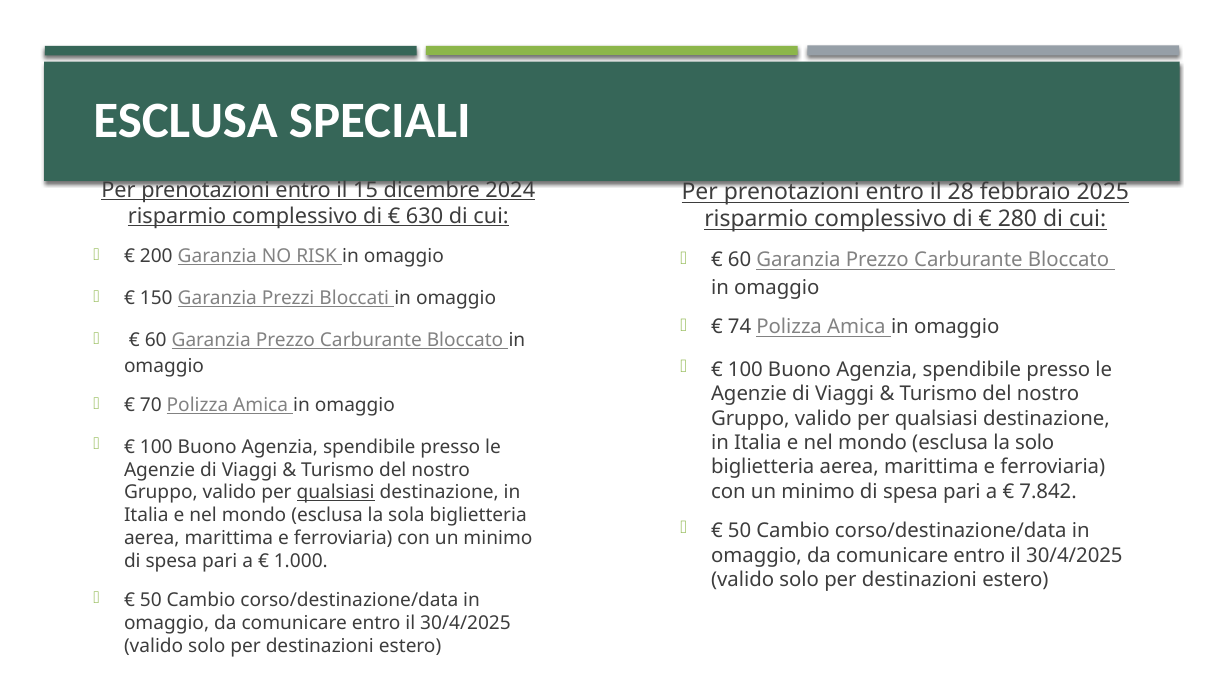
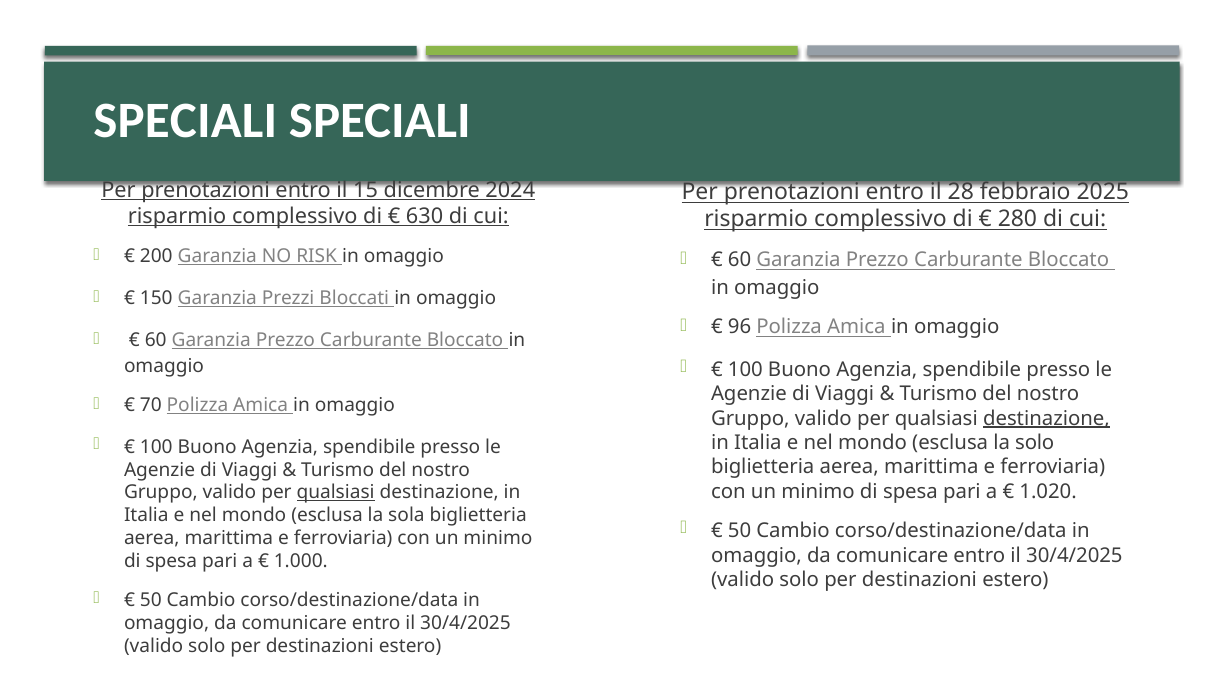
ESCLUSA: ESCLUSA -> SPECIALI (185, 121)
74: 74 -> 96 (740, 327)
destinazione underline: none -> present (1046, 419)
7.842: 7.842 -> 1.020 (1048, 492)
